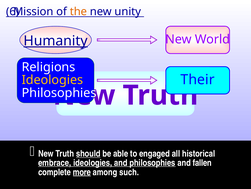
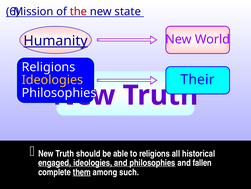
the colour: orange -> red (78, 12)
unity: unity -> state (128, 12)
should underline: present -> none (88, 153)
to engaged: engaged -> religions (155, 153)
embrace: embrace -> engaged (55, 162)
more: more -> them (82, 172)
